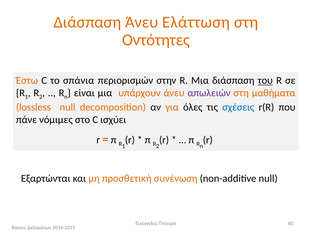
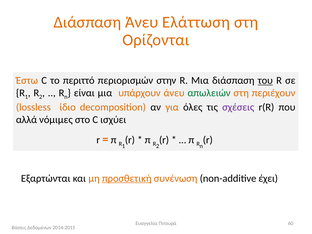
Οντότητες: Οντότητες -> Ορίζονται (156, 40)
σπάνια: σπάνια -> περιττό (79, 80)
απωλειών colour: purple -> green (209, 93)
μαθήματα: μαθήματα -> περιέχουν (274, 93)
lossless null: null -> ίδιο (68, 107)
σχέσεις colour: blue -> purple (238, 107)
πάνε: πάνε -> αλλά (27, 120)
προσθετική underline: none -> present (127, 178)
non-additive null: null -> έχει (268, 178)
